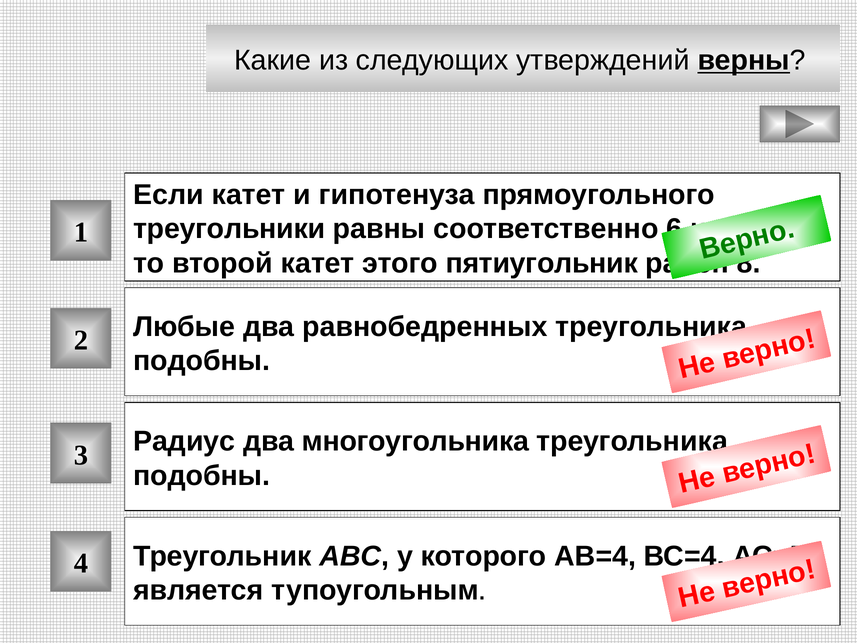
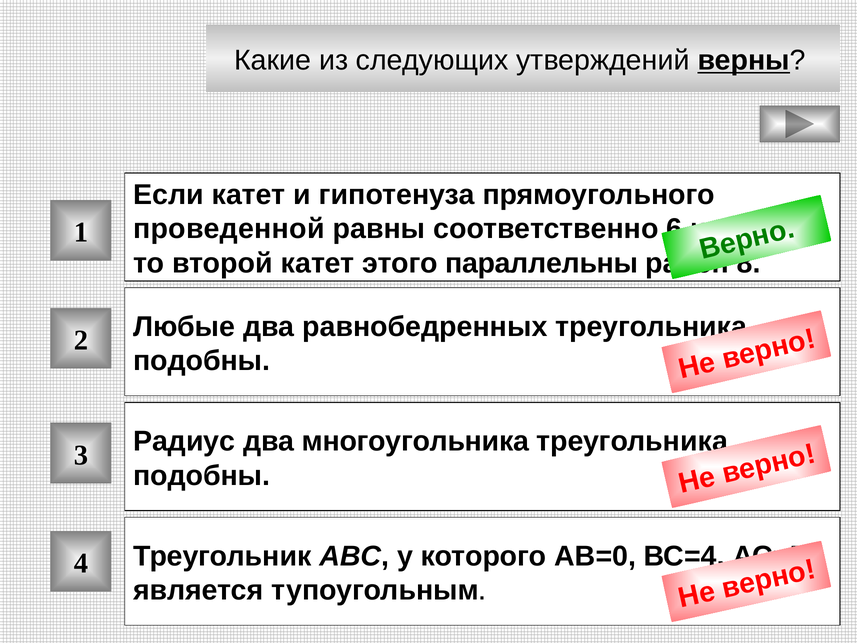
треугольники: треугольники -> проведенной (229, 229)
пятиугольник: пятиугольник -> параллельны (542, 263)
АВ=4: АВ=4 -> АВ=0 (595, 556)
